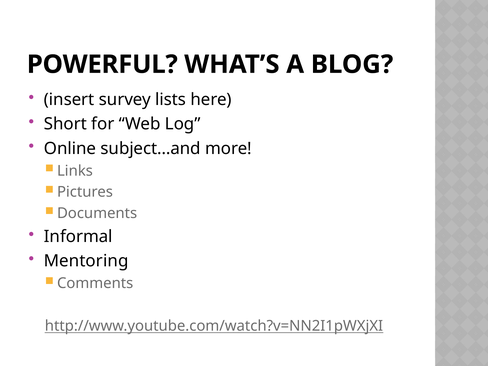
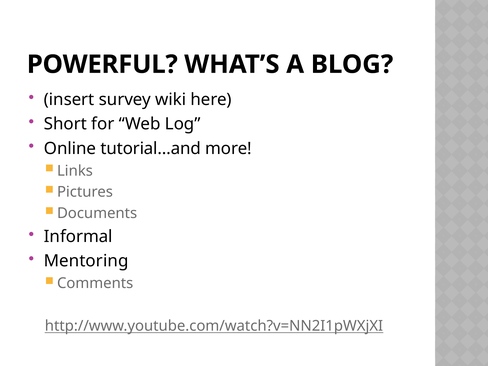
lists: lists -> wiki (171, 100)
subject…and: subject…and -> tutorial…and (151, 148)
